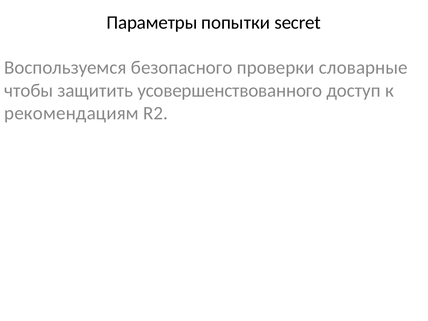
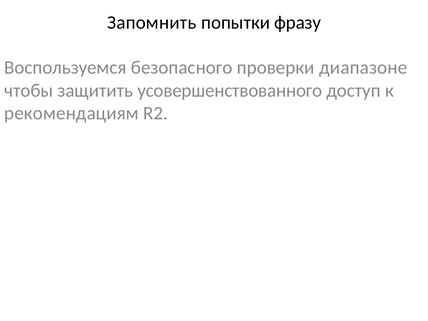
Параметры: Параметры -> Запомнить (152, 23)
secret: secret -> фразу (298, 23)
словарные: словарные -> диапазоне (363, 68)
